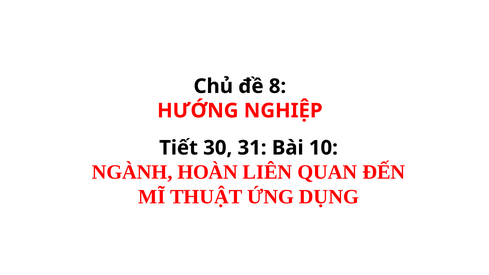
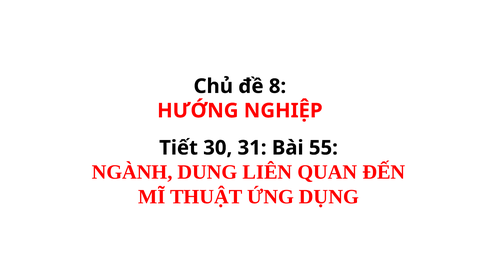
10: 10 -> 55 (323, 148)
HOÀN: HOÀN -> DUNG (208, 172)
